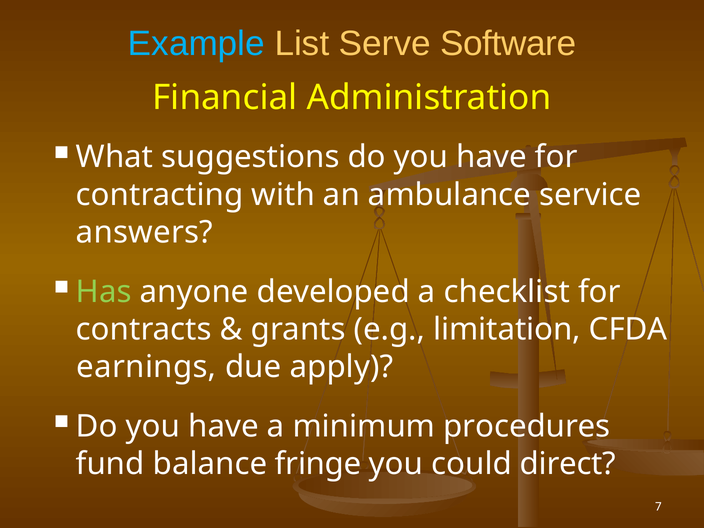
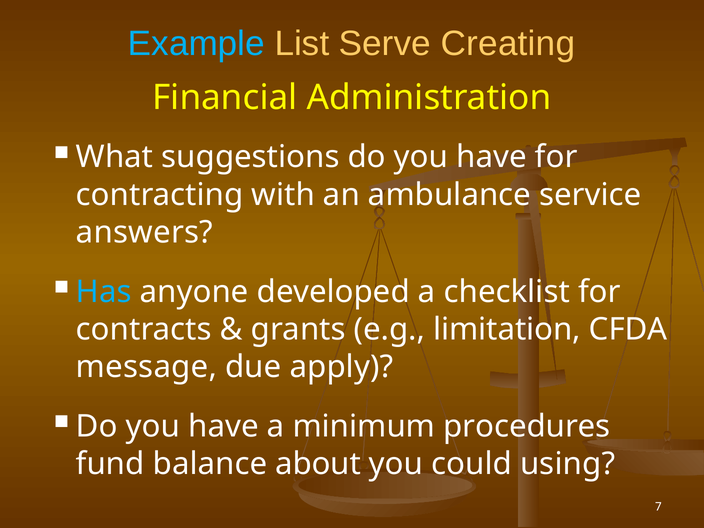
Software: Software -> Creating (508, 44)
Has colour: light green -> light blue (104, 292)
earnings: earnings -> message (146, 367)
fringe: fringe -> about (318, 464)
direct: direct -> using (568, 464)
